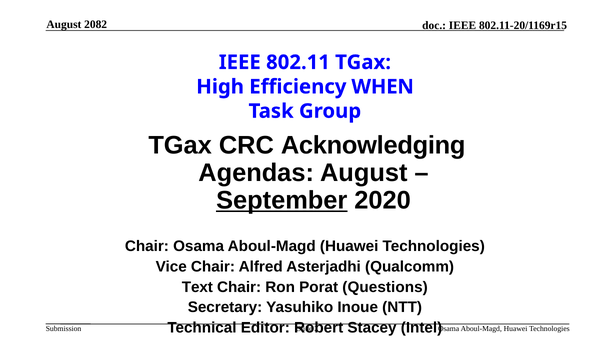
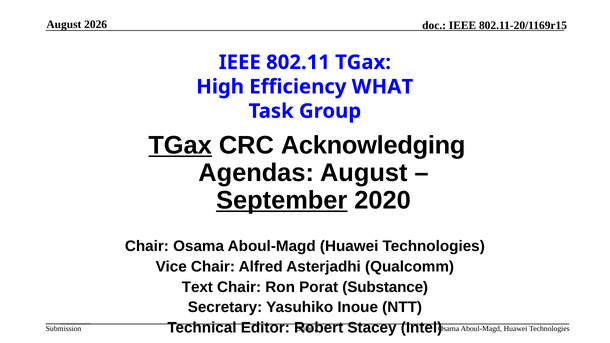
2082: 2082 -> 2026 (96, 24)
WHEN: WHEN -> WHAT (382, 87)
TGax underline: none -> present (180, 146)
Questions: Questions -> Substance (385, 287)
